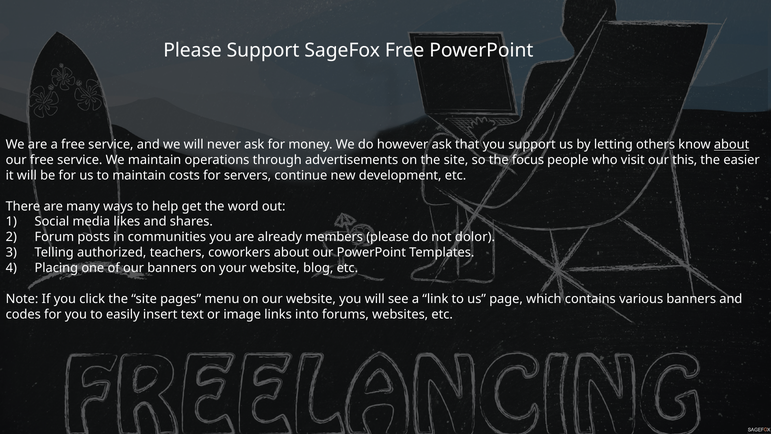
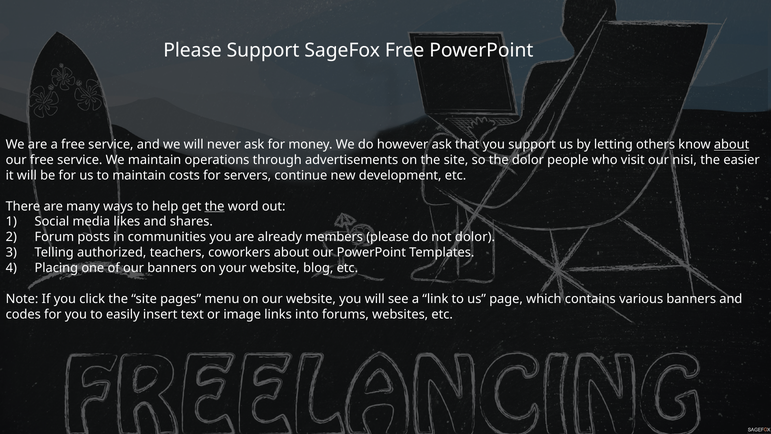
the focus: focus -> dolor (528, 160)
this: this -> nisi (685, 160)
the underline: none -> present (215, 206)
